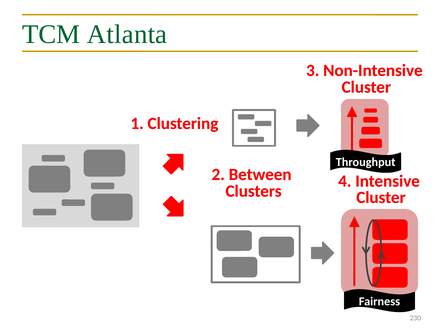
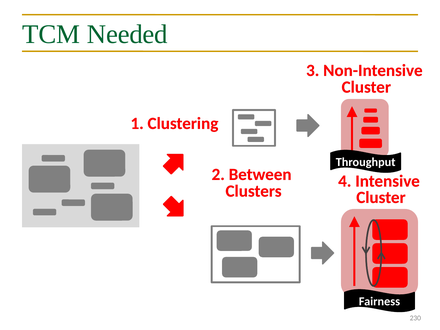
Atlanta: Atlanta -> Needed (127, 34)
